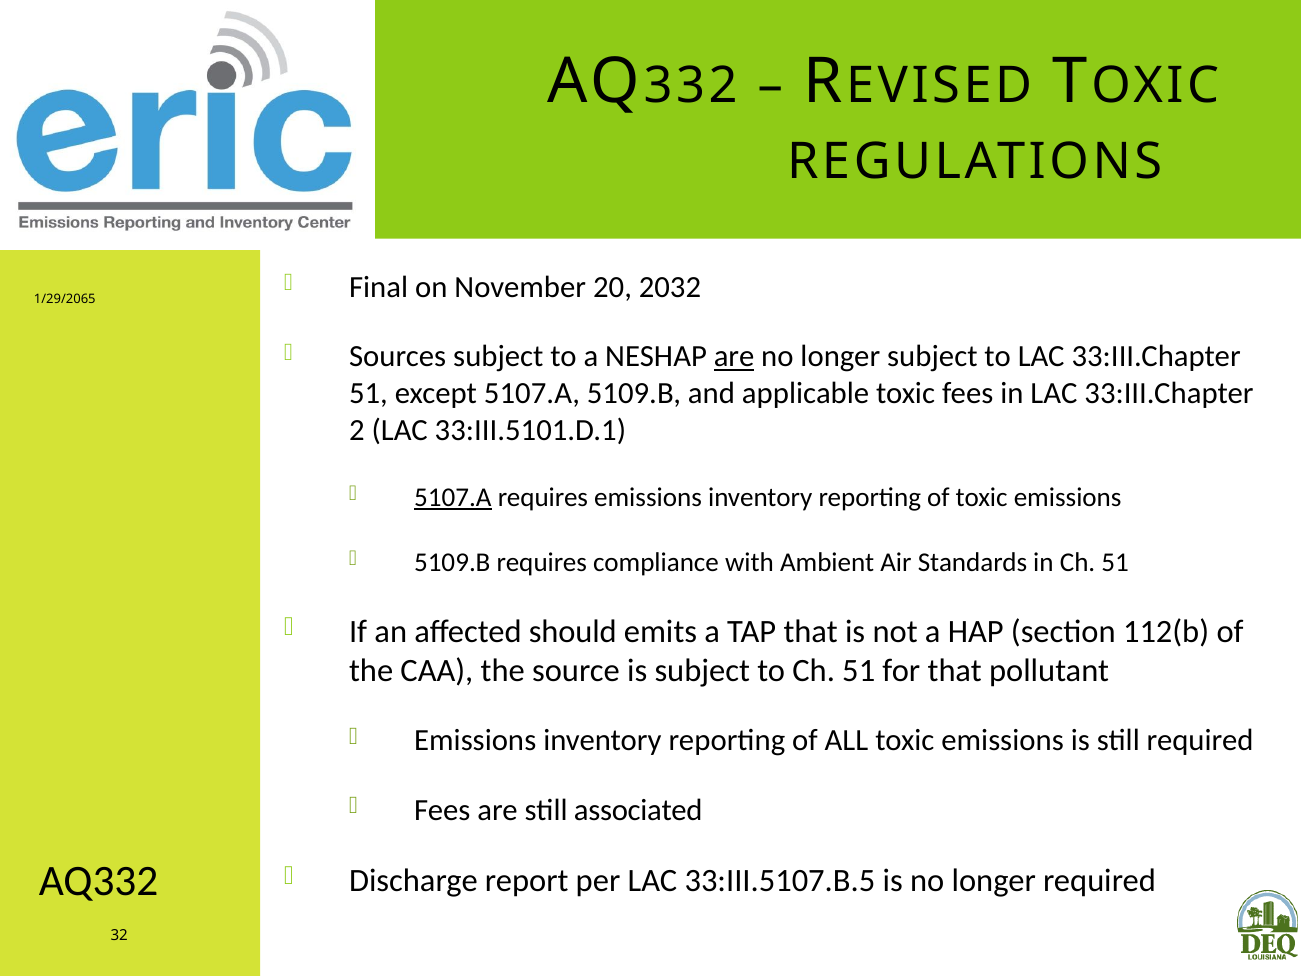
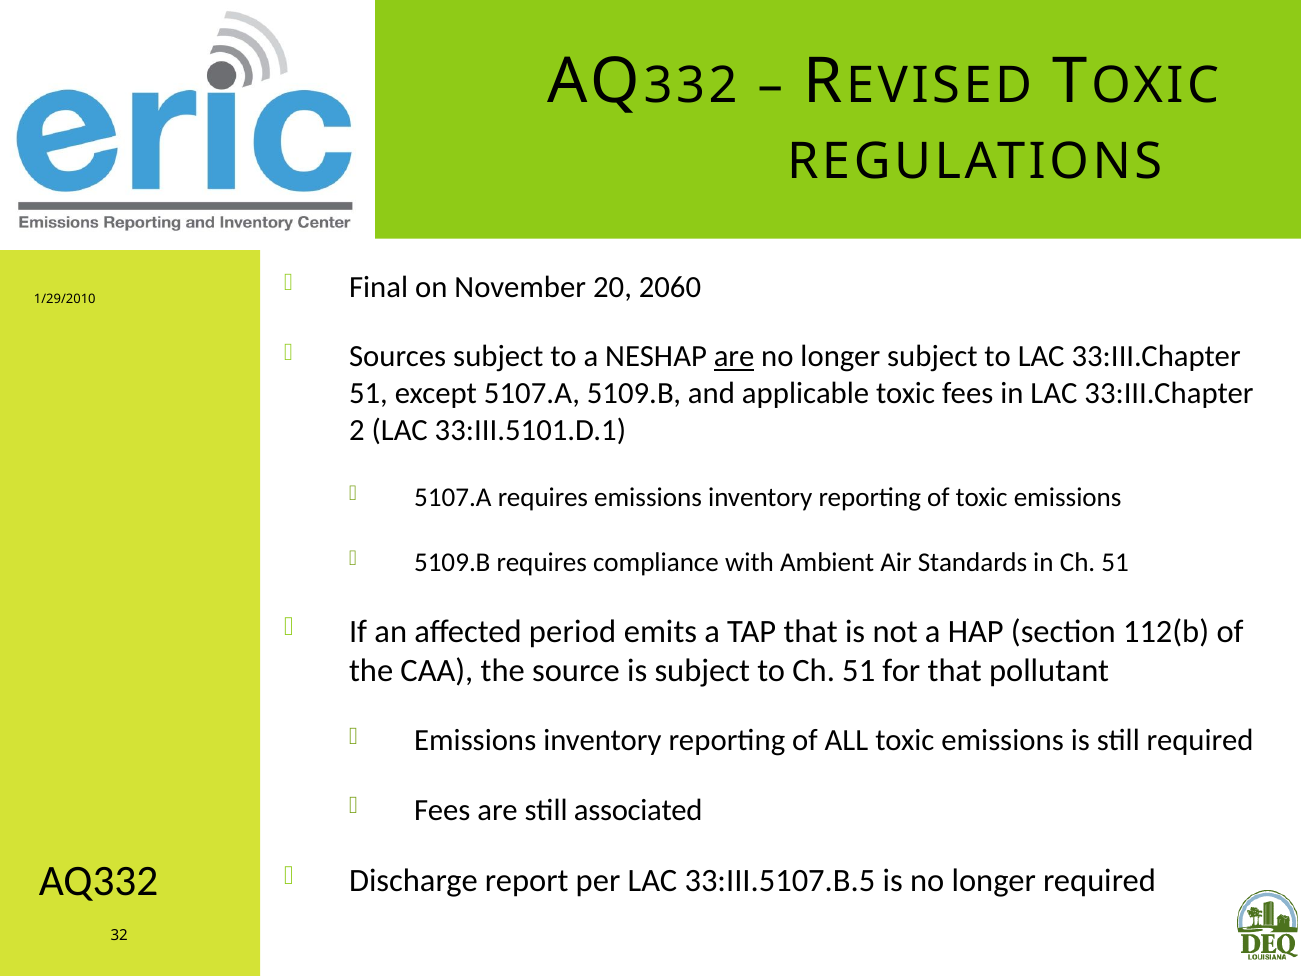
2032: 2032 -> 2060 (670, 287)
1/29/2065: 1/29/2065 -> 1/29/2010 (65, 299)
5107.A underline: present -> none (453, 497)
should: should -> period (573, 631)
